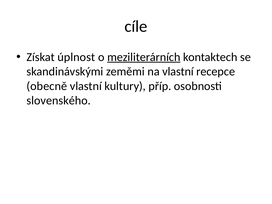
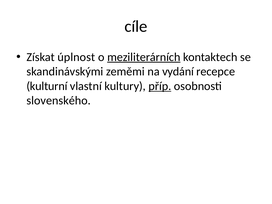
na vlastní: vlastní -> vydání (178, 72)
obecně: obecně -> kulturní (47, 86)
příp underline: none -> present (160, 86)
